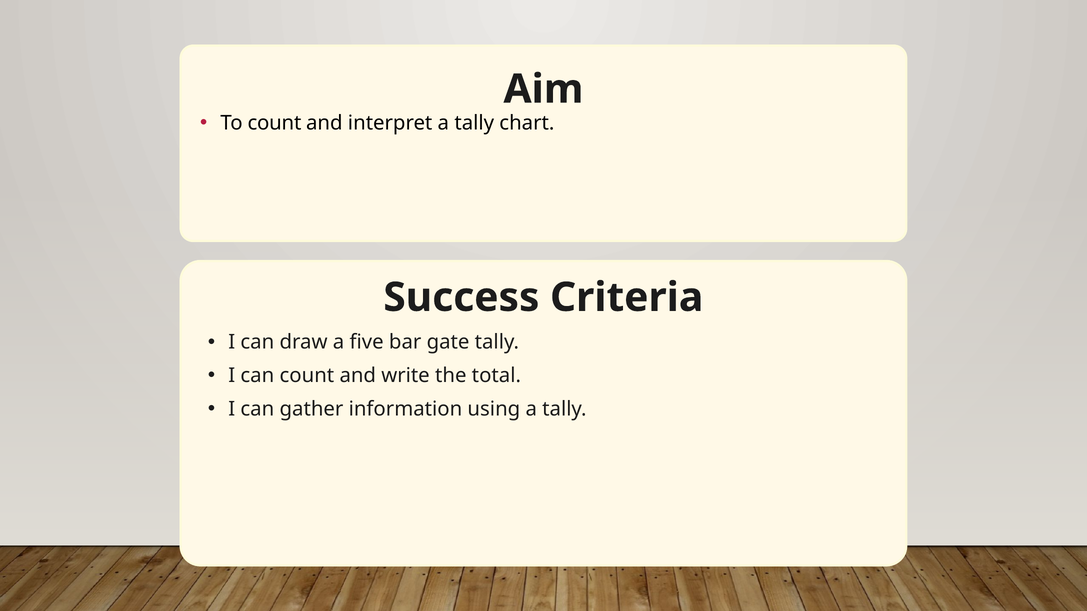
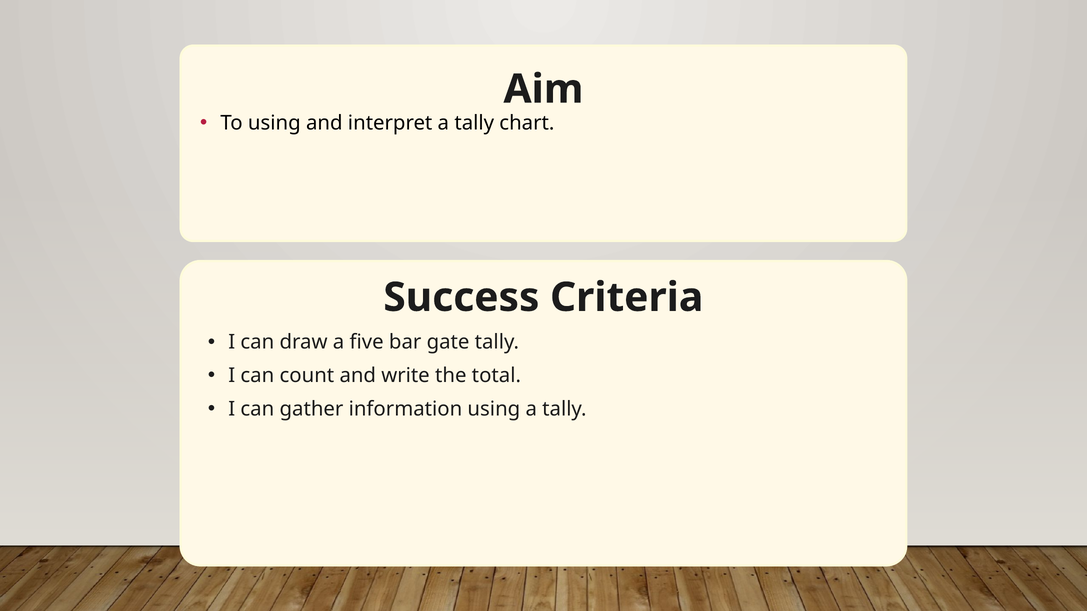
To count: count -> using (274, 123)
